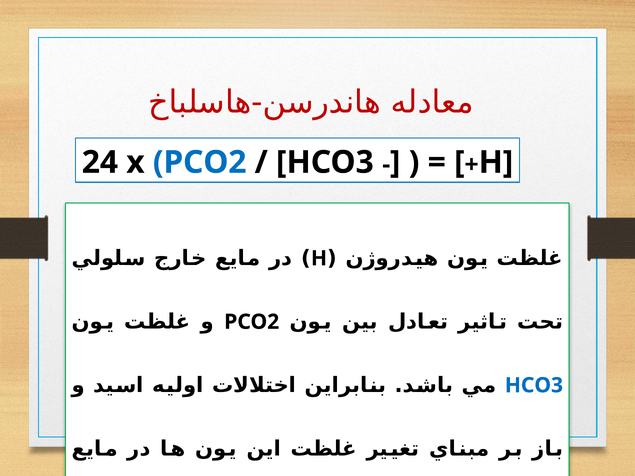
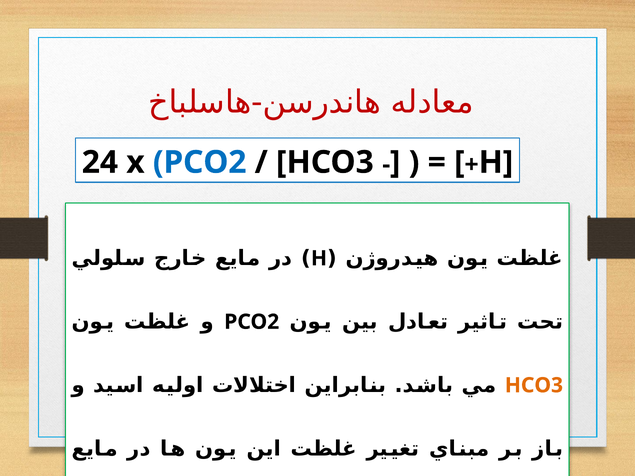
HCO3 colour: blue -> orange (534, 386)
